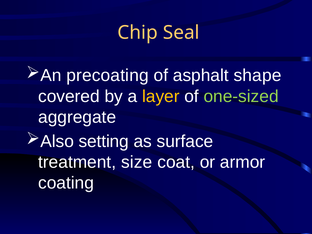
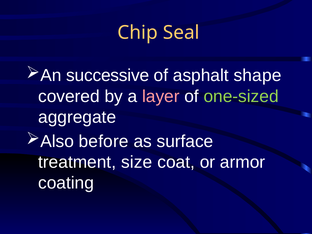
precoating: precoating -> successive (108, 76)
layer colour: yellow -> pink (161, 96)
setting: setting -> before (104, 141)
